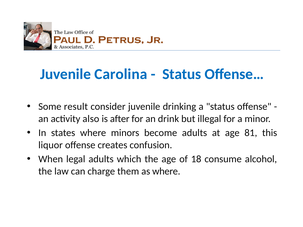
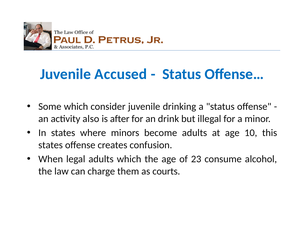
Carolina: Carolina -> Accused (121, 74)
Some result: result -> which (76, 107)
81: 81 -> 10 (251, 133)
liquor: liquor -> states (51, 145)
18: 18 -> 23 (196, 159)
as where: where -> courts (166, 171)
